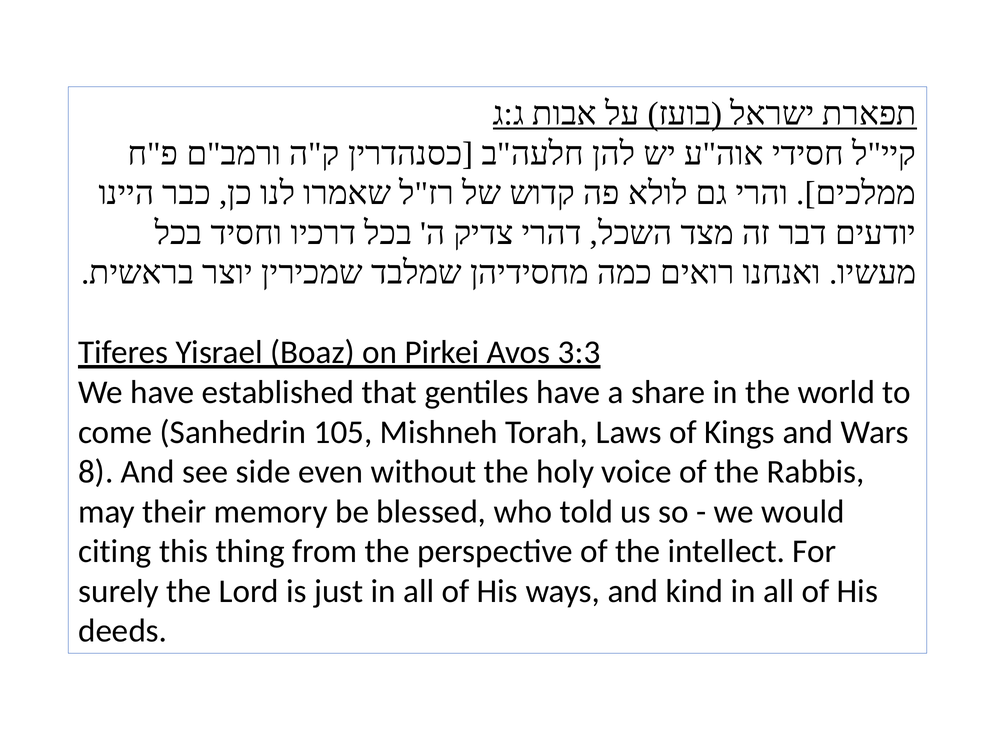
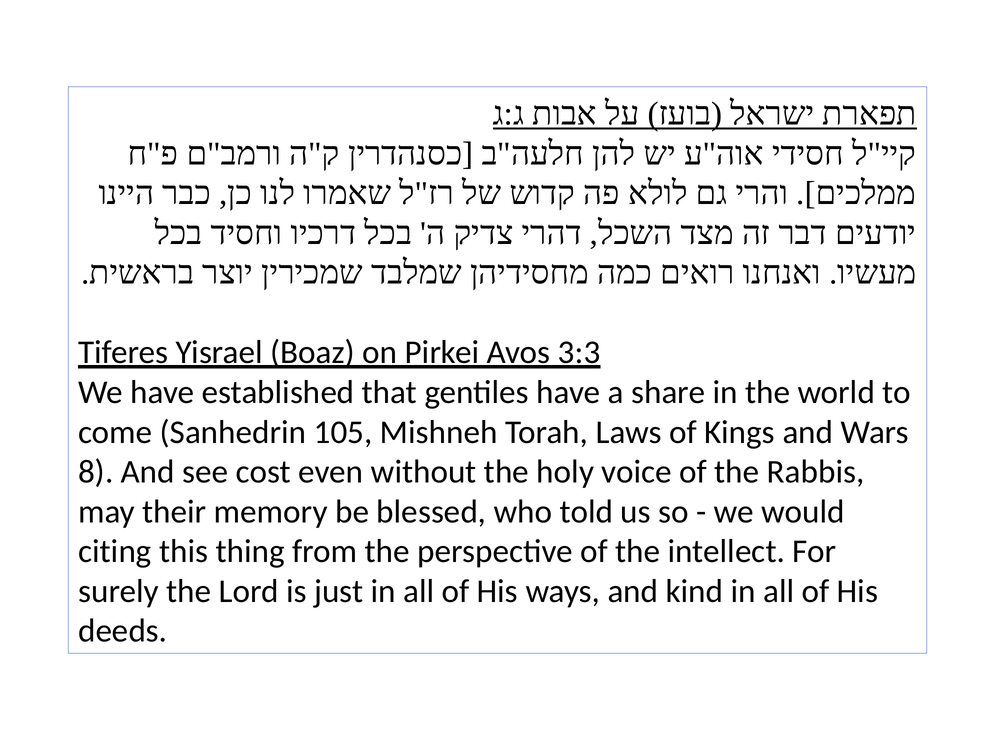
side: side -> cost (263, 472)
